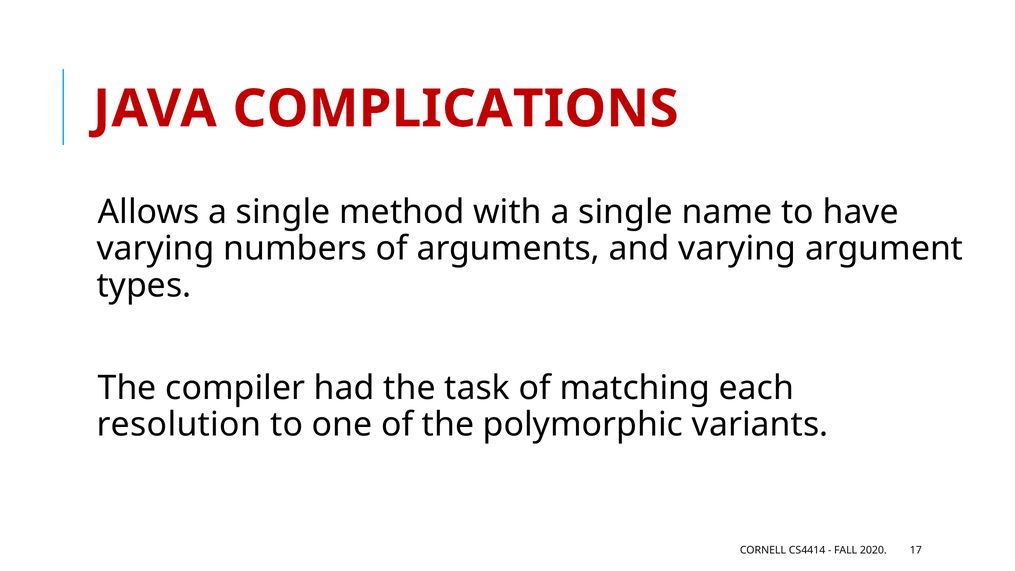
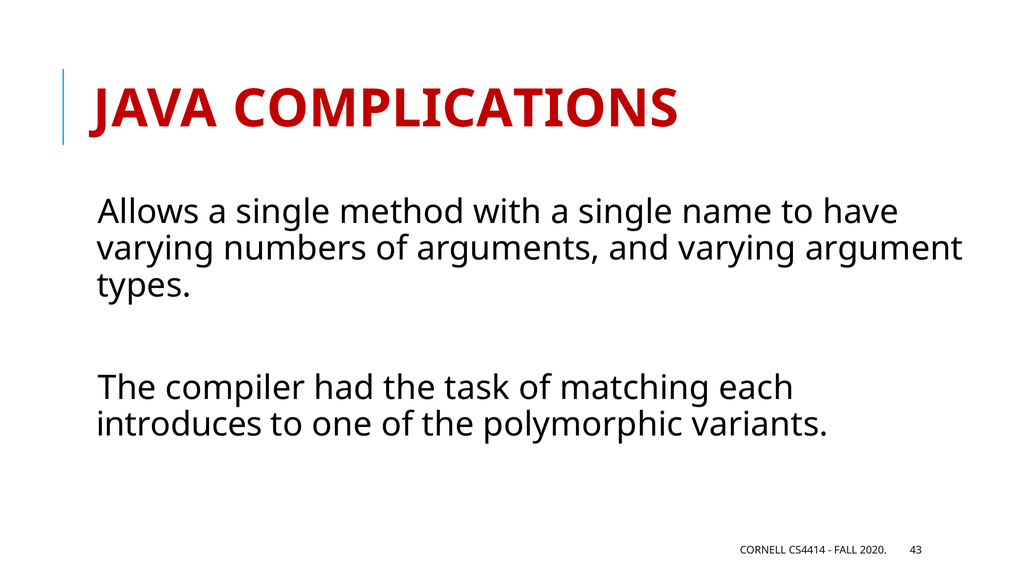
resolution: resolution -> introduces (179, 425)
17: 17 -> 43 (916, 550)
